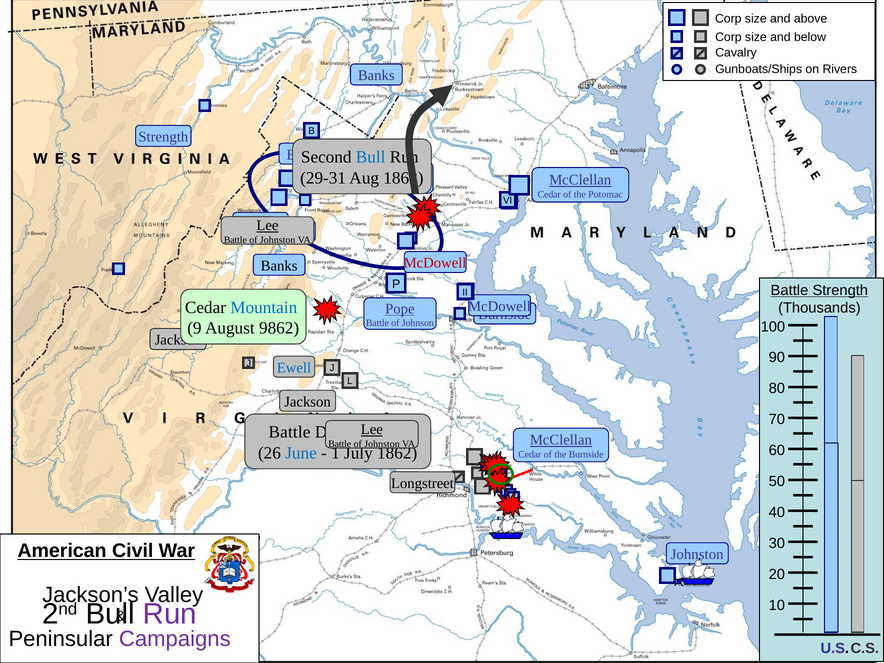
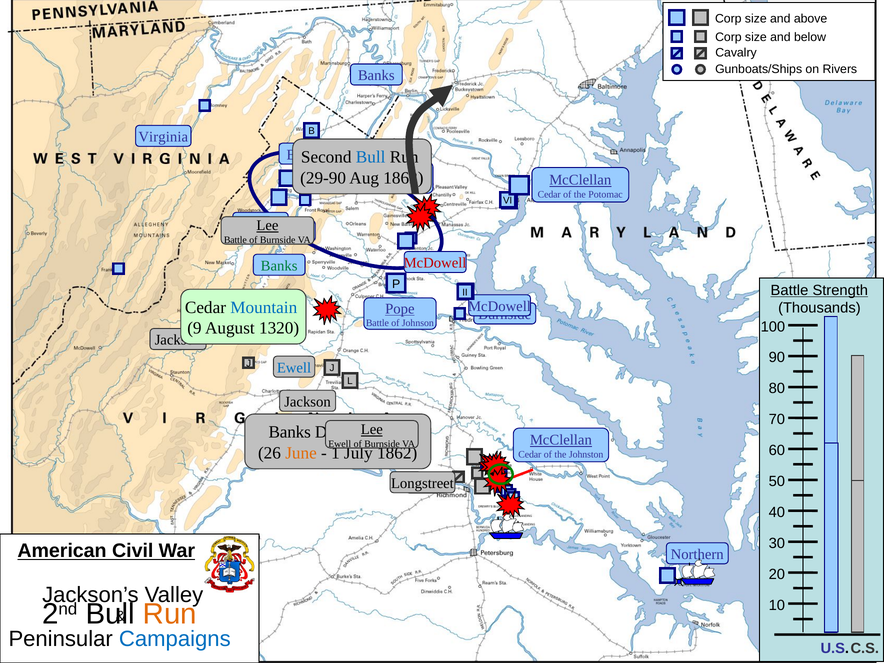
Strength: Strength -> Virginia (163, 137)
29-31: 29-31 -> 29-90 (323, 178)
Johnston: Johnston -> Burnside (278, 240)
Banks colour: black -> green (279, 266)
9862: 9862 -> 1320 (279, 328)
Battle: Battle -> Banks (290, 432)
Battle: Battle -> Ewell (340, 444)
Johnston: Johnston -> Burnside (382, 444)
June colour: blue -> orange (301, 453)
the Burnside: Burnside -> Johnston (586, 454)
Johnston: Johnston -> Northern (697, 554)
Run colour: purple -> orange (170, 614)
Campaigns colour: purple -> blue (175, 639)
